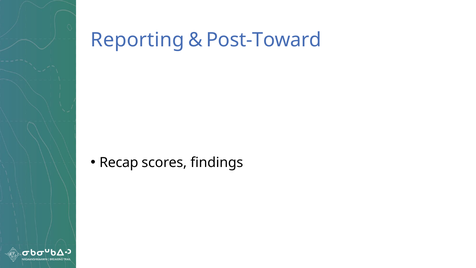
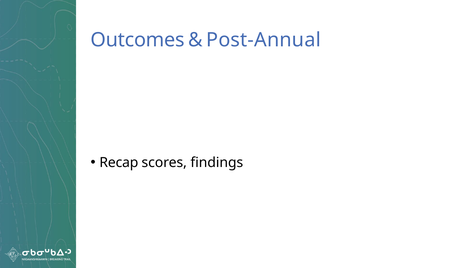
Reporting: Reporting -> Outcomes (138, 40)
Post-Toward: Post-Toward -> Post-Annual (264, 40)
